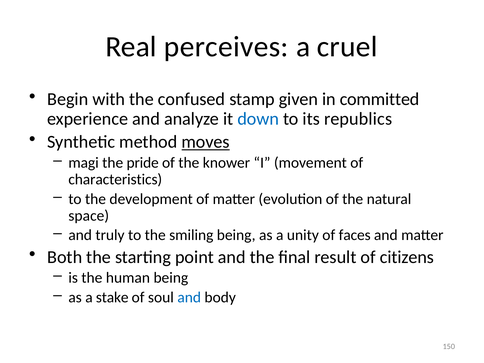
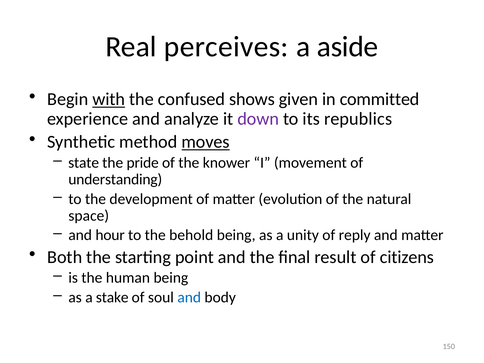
cruel: cruel -> aside (348, 47)
with underline: none -> present (109, 99)
stamp: stamp -> shows (252, 99)
down colour: blue -> purple (258, 119)
magi: magi -> state (84, 163)
characteristics: characteristics -> understanding (115, 179)
truly: truly -> hour (110, 235)
smiling: smiling -> behold (191, 235)
faces: faces -> reply (355, 235)
